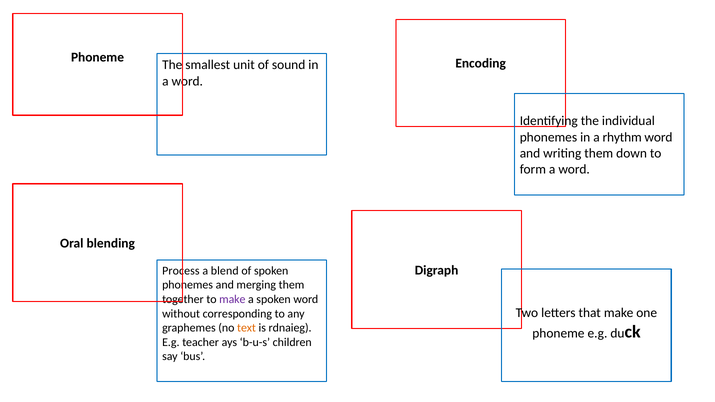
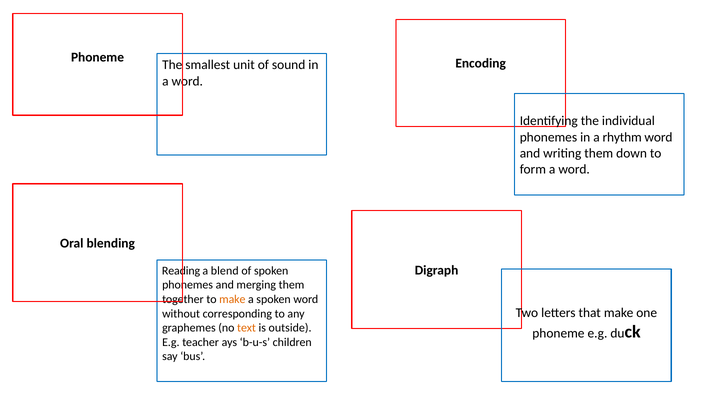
Process: Process -> Reading (181, 271)
make colour: purple -> orange (232, 299)
rdnaieg: rdnaieg -> outside (290, 328)
